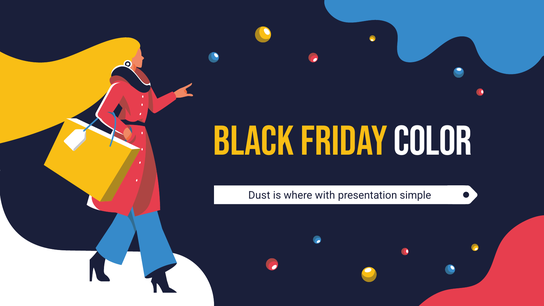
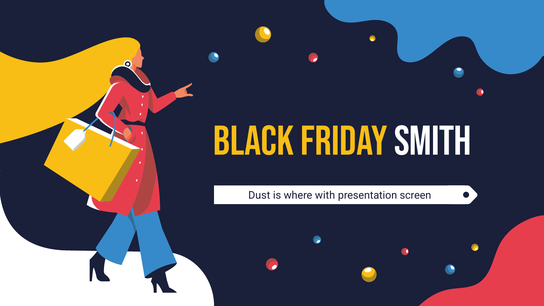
COLOR: COLOR -> SMITH (433, 141)
simple: simple -> screen (415, 195)
